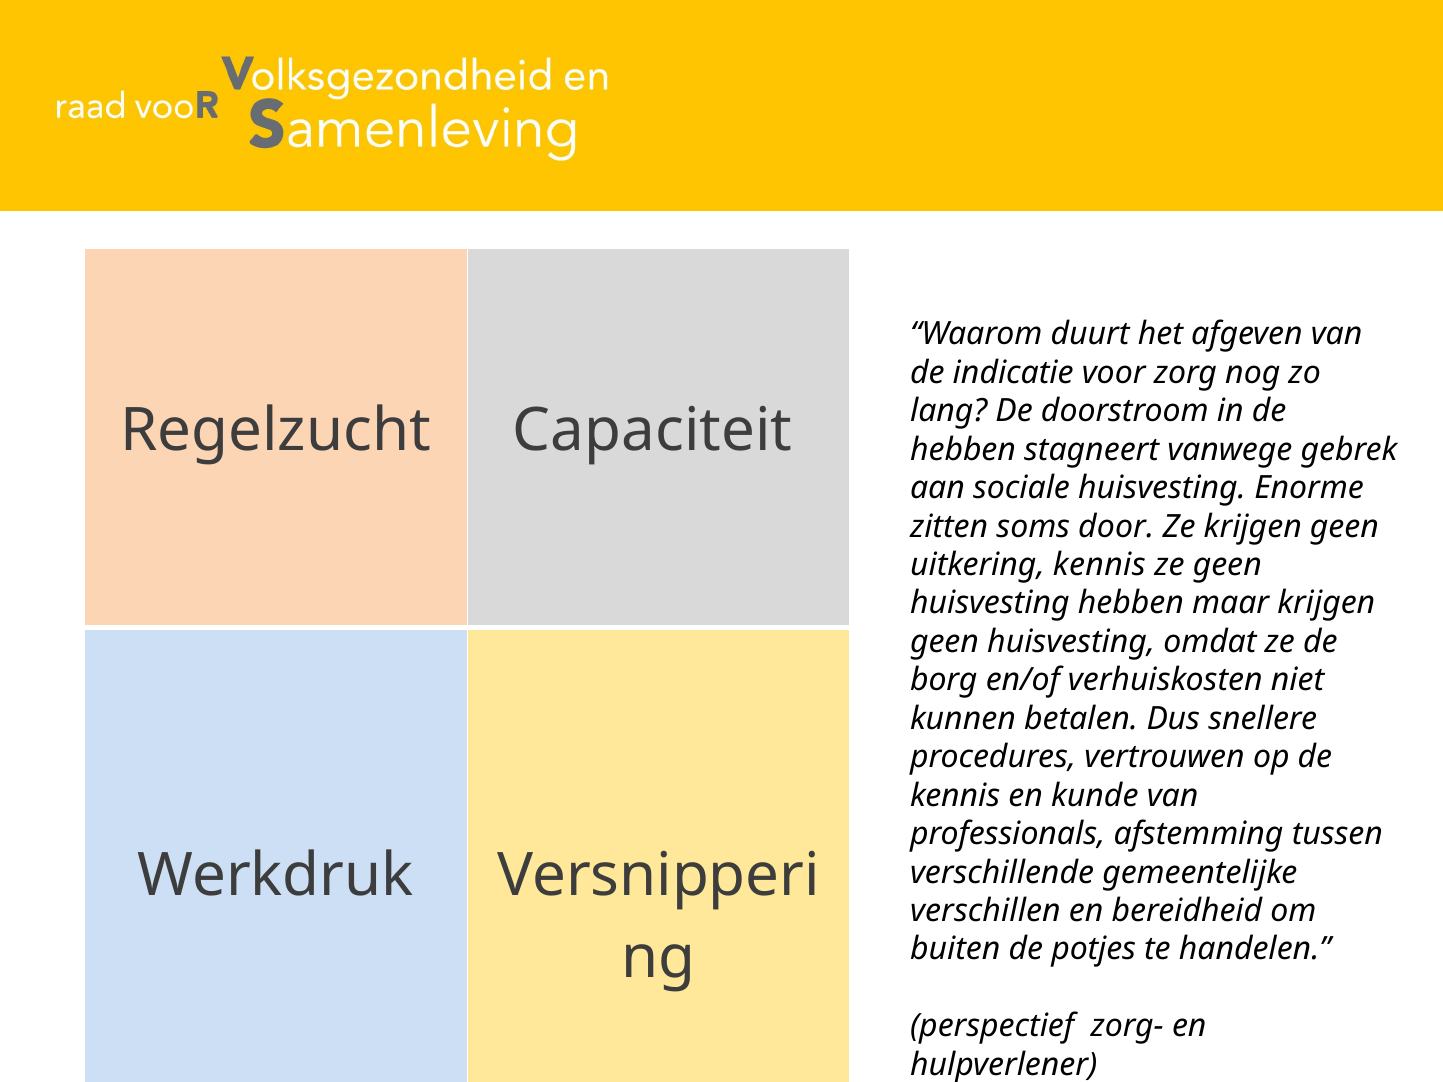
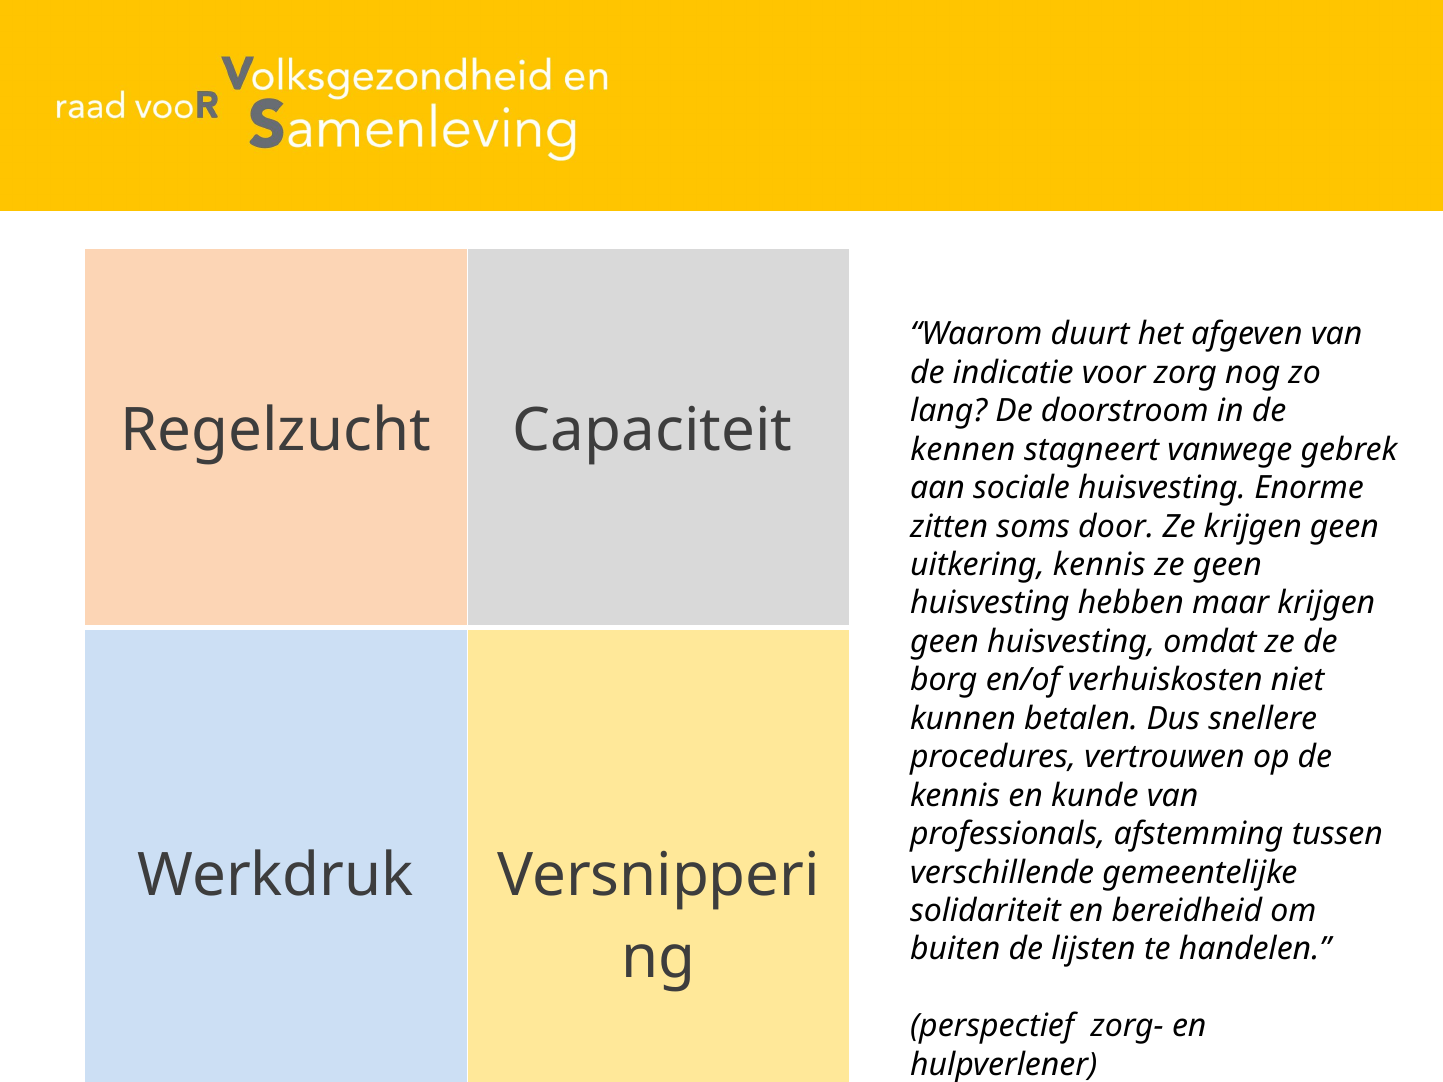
hebben: hebben -> kennen (963, 450)
verschillen: verschillen -> solidariteit (985, 911)
potjes: potjes -> lijsten (1094, 950)
